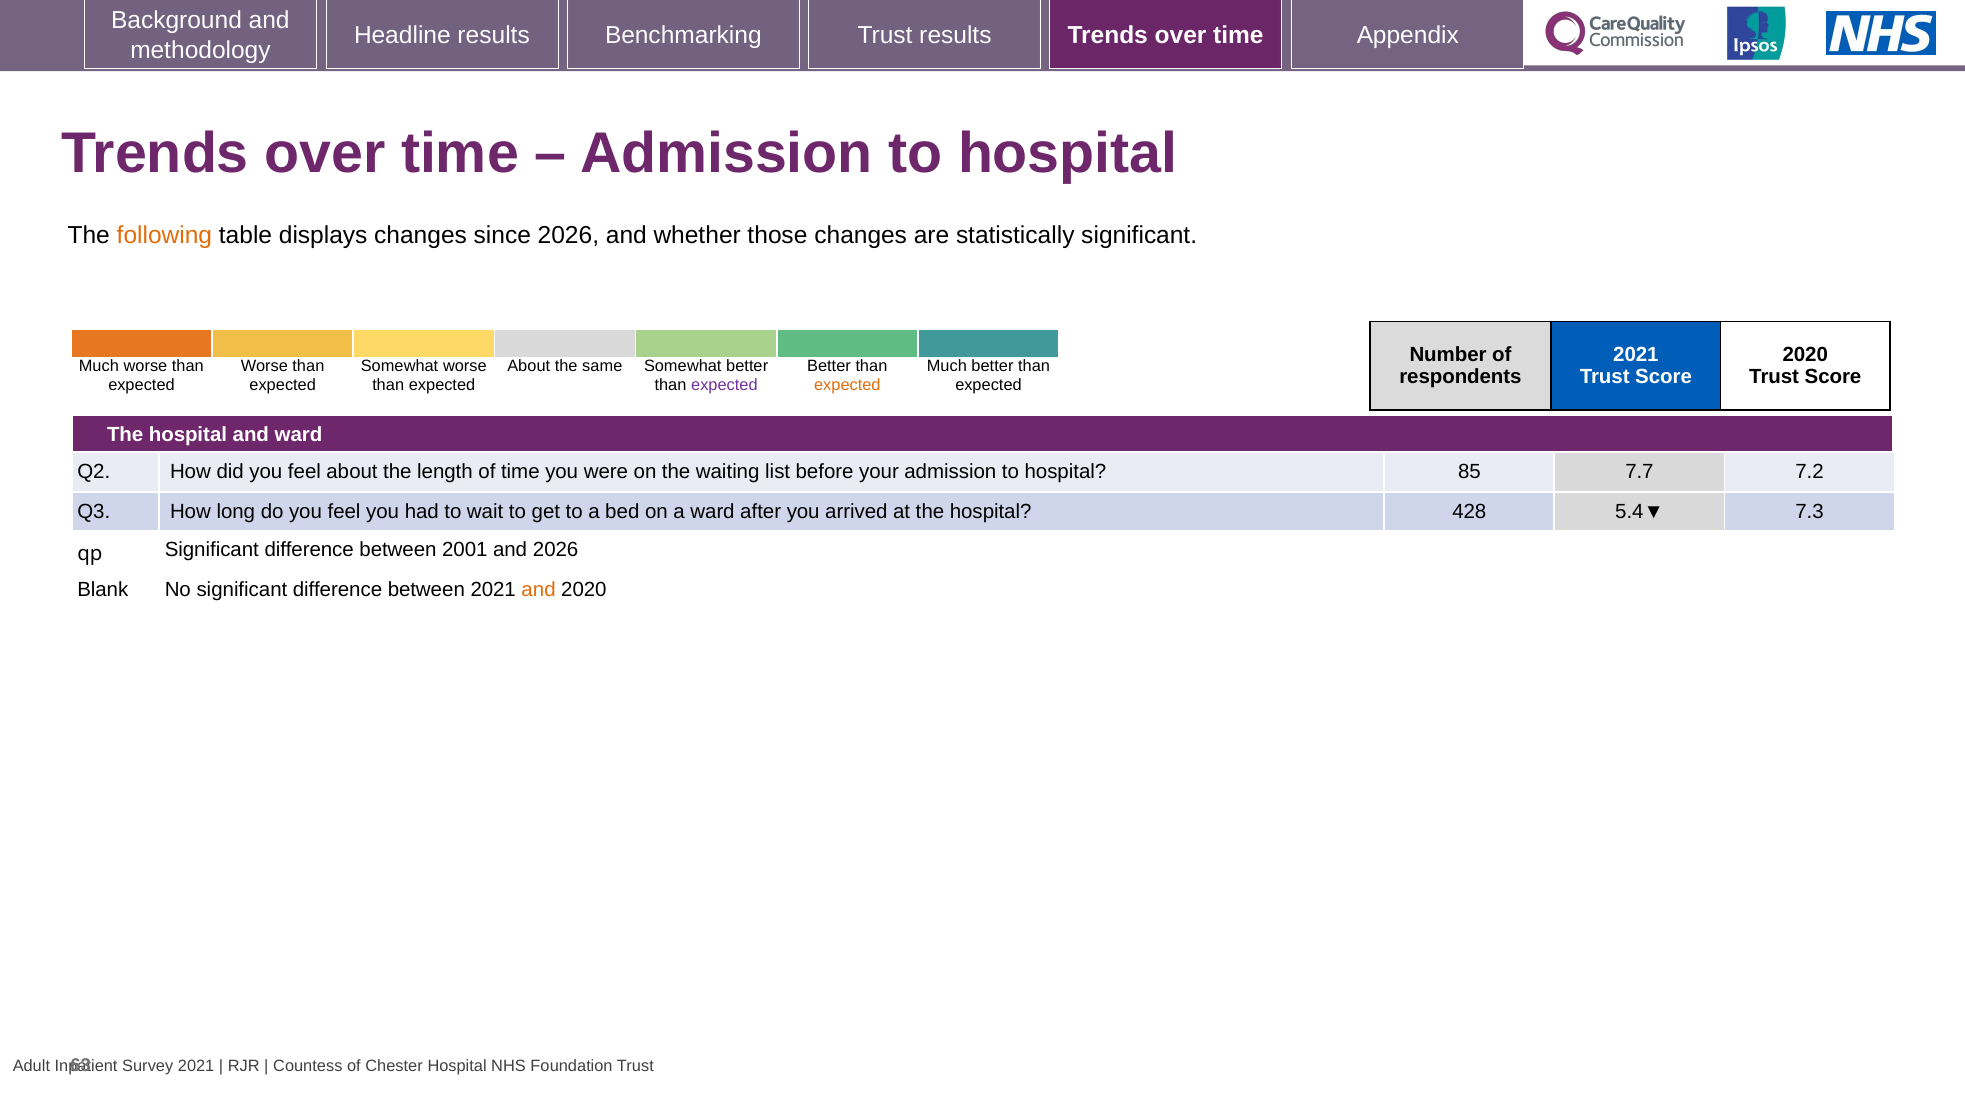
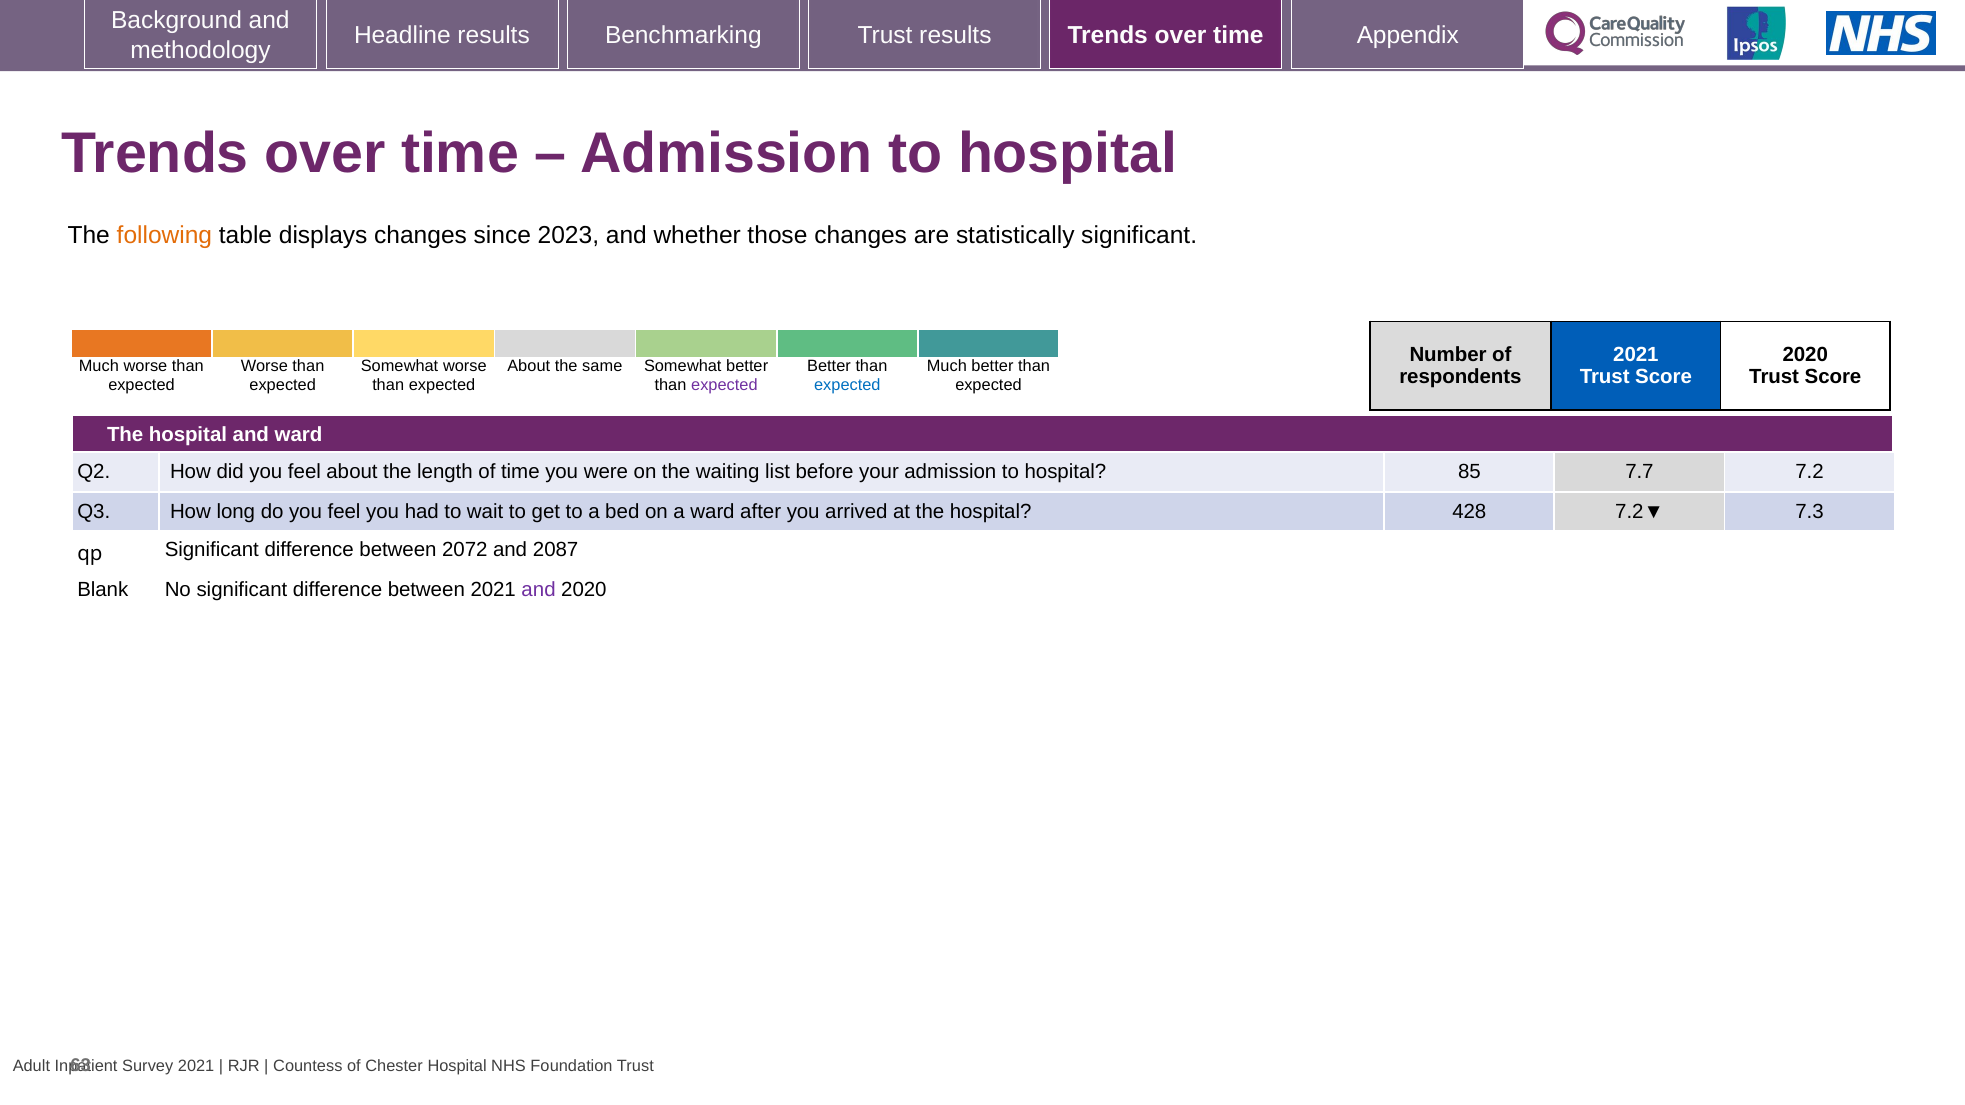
since 2026: 2026 -> 2023 (568, 236)
expected colour: orange -> blue (847, 385)
5.4▼: 5.4▼ -> 7.2▼ (1639, 512)
2001: 2001 -> 2072 (465, 550)
and 2026: 2026 -> 2087 (556, 550)
and colour: orange -> purple (539, 590)
